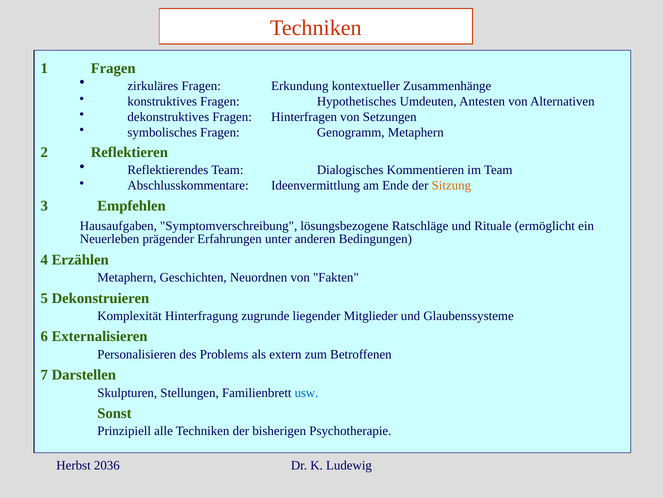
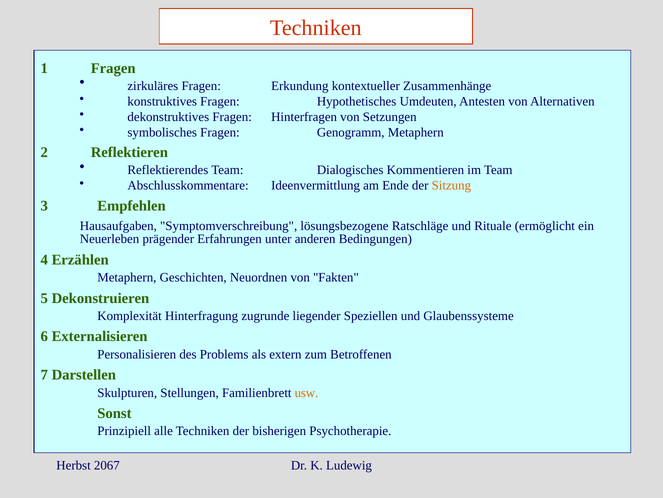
Mitglieder: Mitglieder -> Speziellen (371, 316)
usw colour: blue -> orange (306, 392)
2036: 2036 -> 2067 (107, 465)
